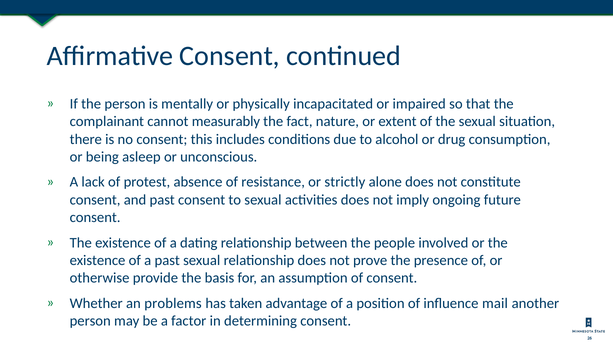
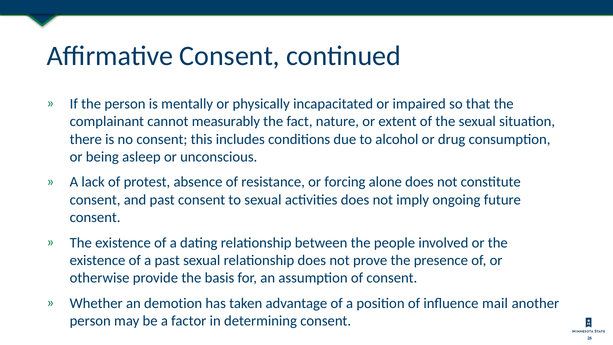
strictly: strictly -> forcing (345, 182)
problems: problems -> demotion (173, 303)
